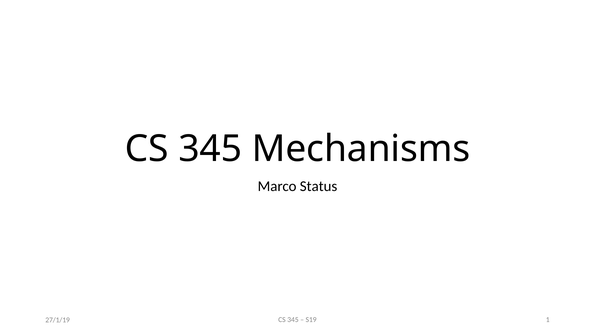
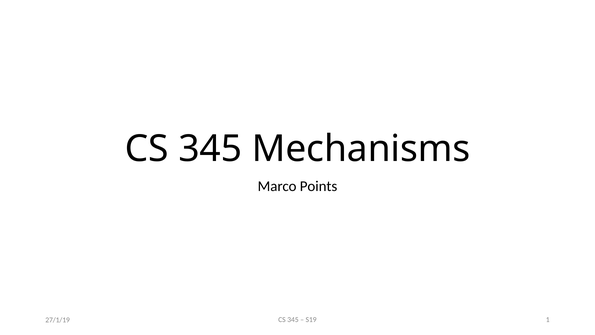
Status: Status -> Points (319, 186)
